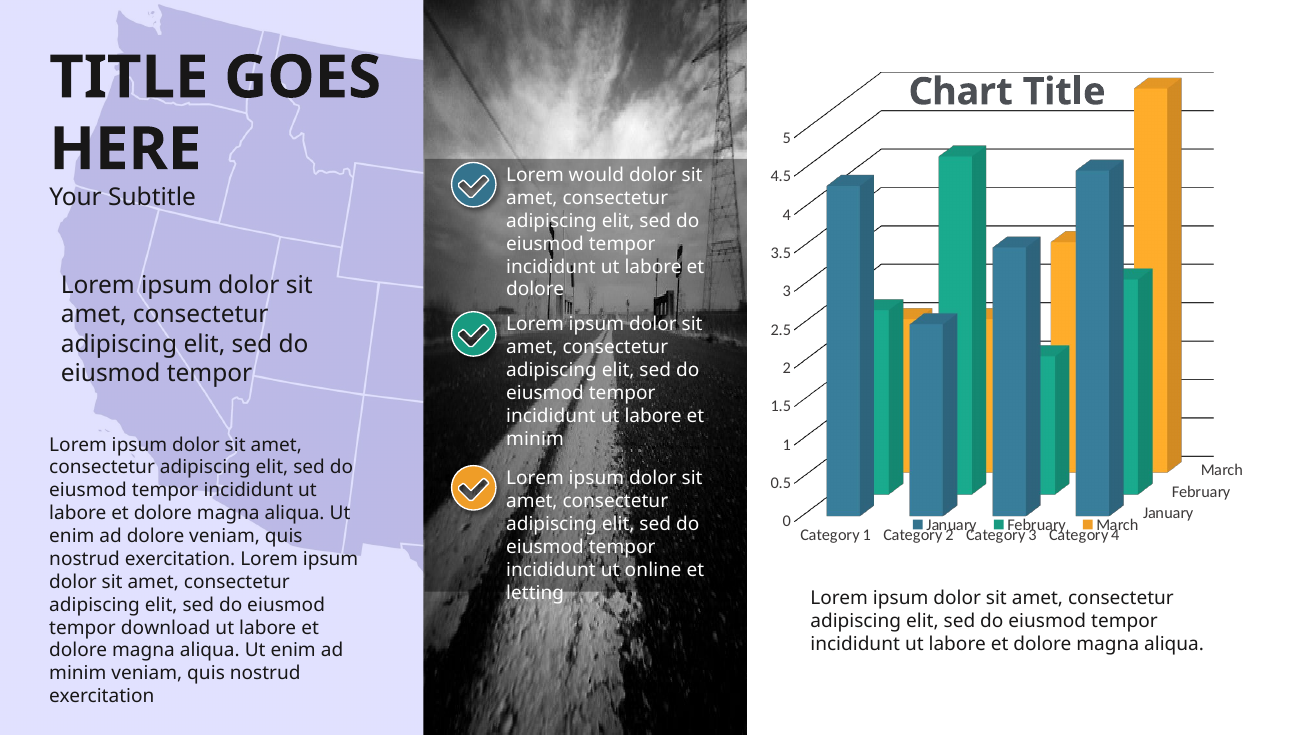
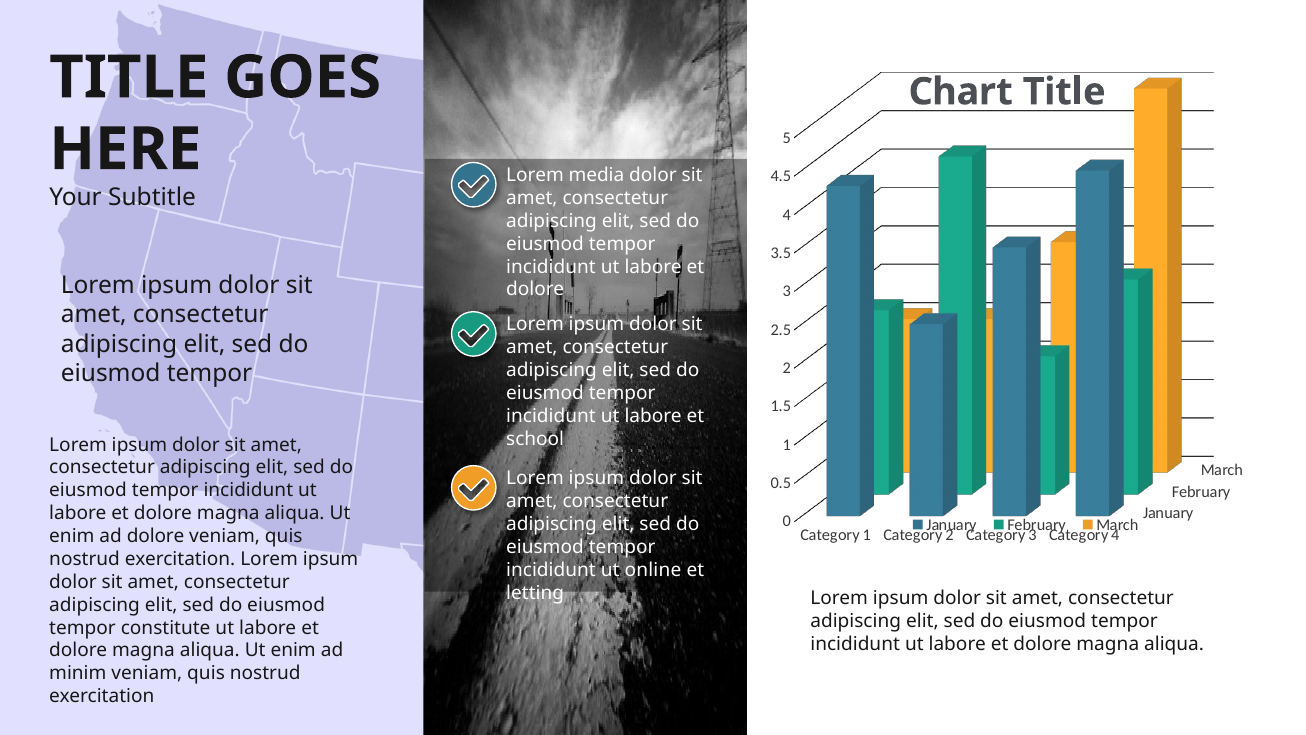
would: would -> media (596, 175)
minim: minim -> school (535, 439)
download: download -> constitute (166, 627)
